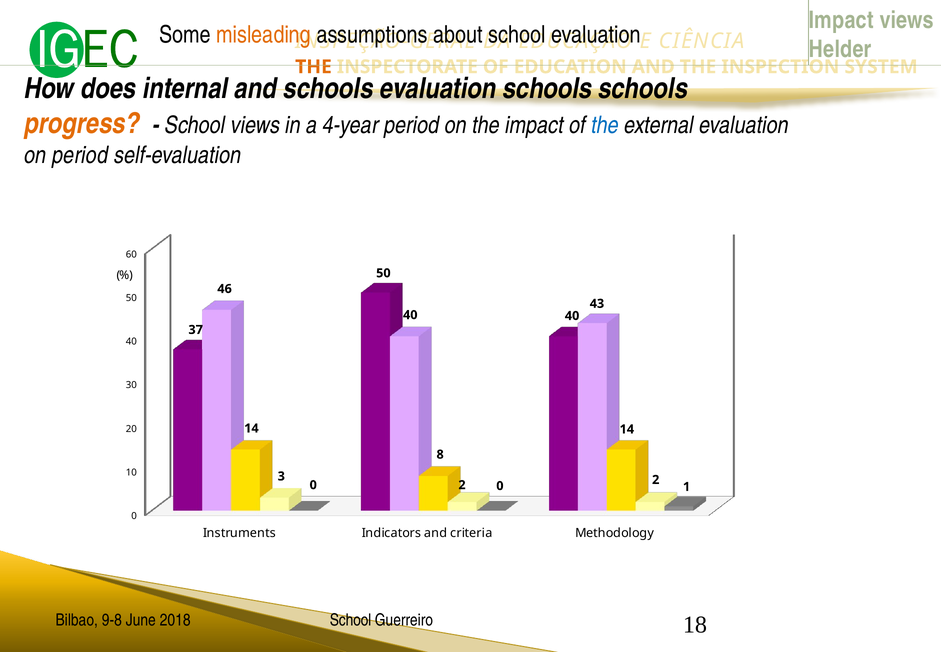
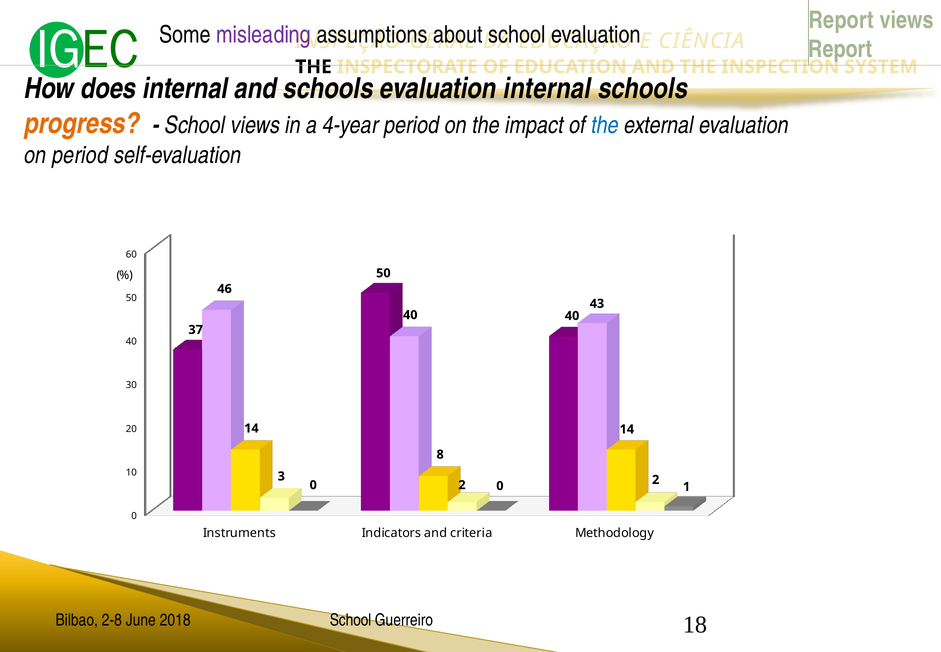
Impact: Impact -> Report (841, 20)
misleading colour: orange -> purple (264, 35)
Helder: Helder -> Report (840, 49)
THE colour: orange -> black (314, 67)
evaluation schools: schools -> internal (547, 89)
9-8: 9-8 -> 2-8 (112, 619)
